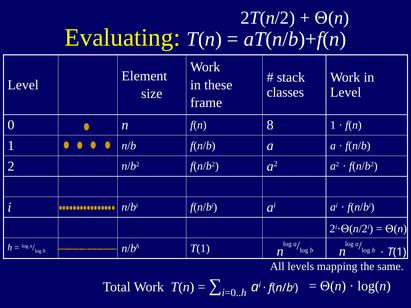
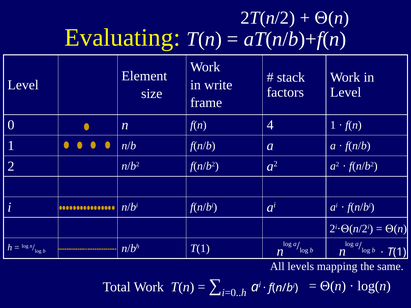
these: these -> write (218, 85)
classes: classes -> factors (285, 92)
8: 8 -> 4 (270, 125)
